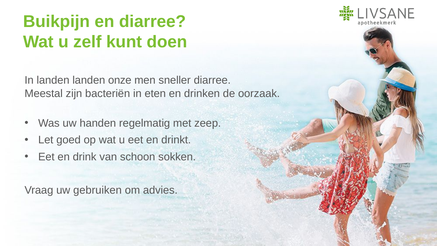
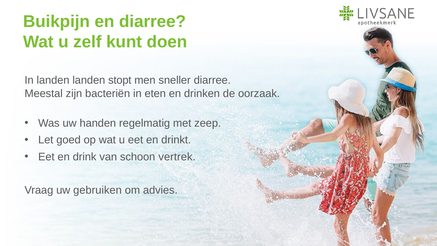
onze: onze -> stopt (120, 80)
sokken: sokken -> vertrek (177, 157)
